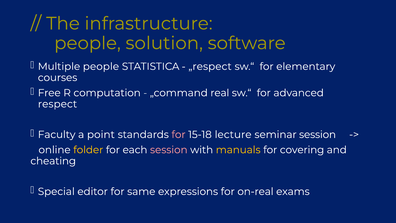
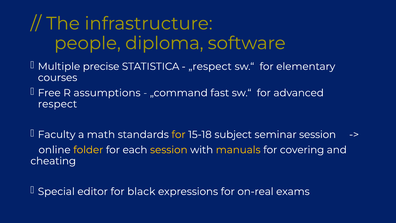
solution: solution -> diploma (164, 43)
Multiple people: people -> precise (101, 66)
computation: computation -> assumptions (107, 93)
real: real -> fast (220, 93)
point: point -> math (101, 134)
for colour: pink -> yellow (179, 134)
lecture: lecture -> subject (233, 134)
session colour: pink -> yellow (169, 150)
same: same -> black (141, 191)
